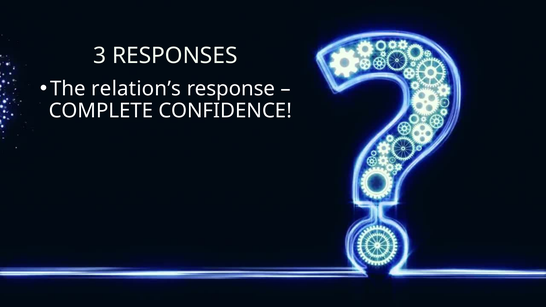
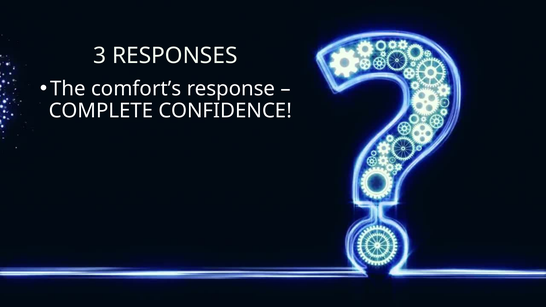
relation’s: relation’s -> comfort’s (136, 89)
